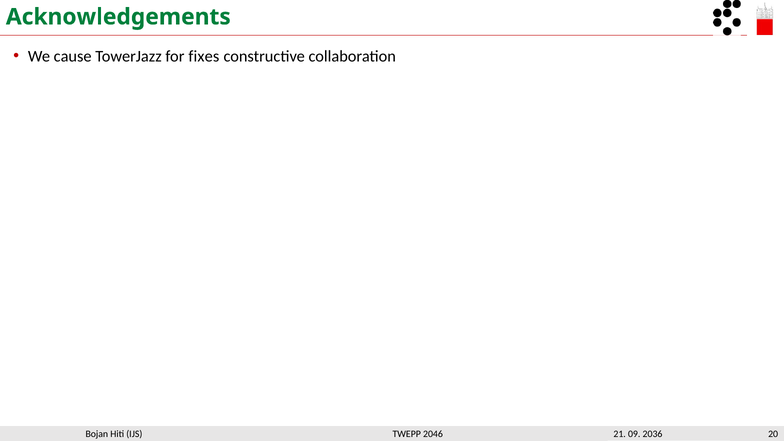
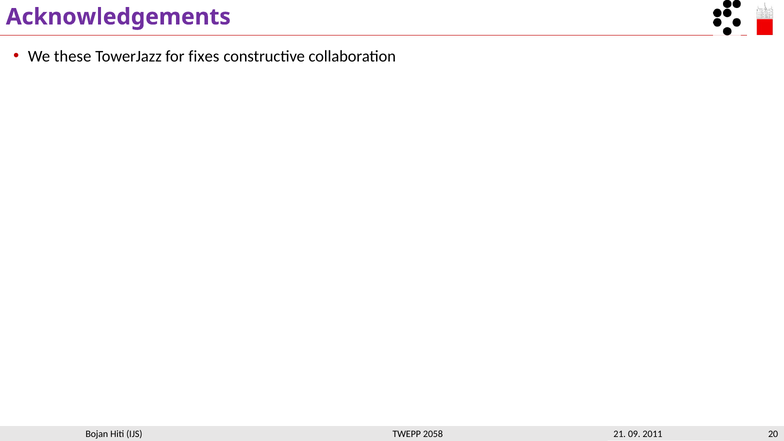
Acknowledgements colour: green -> purple (118, 17)
cause: cause -> these (73, 56)
2036: 2036 -> 2011 (653, 434)
2046: 2046 -> 2058 (433, 434)
